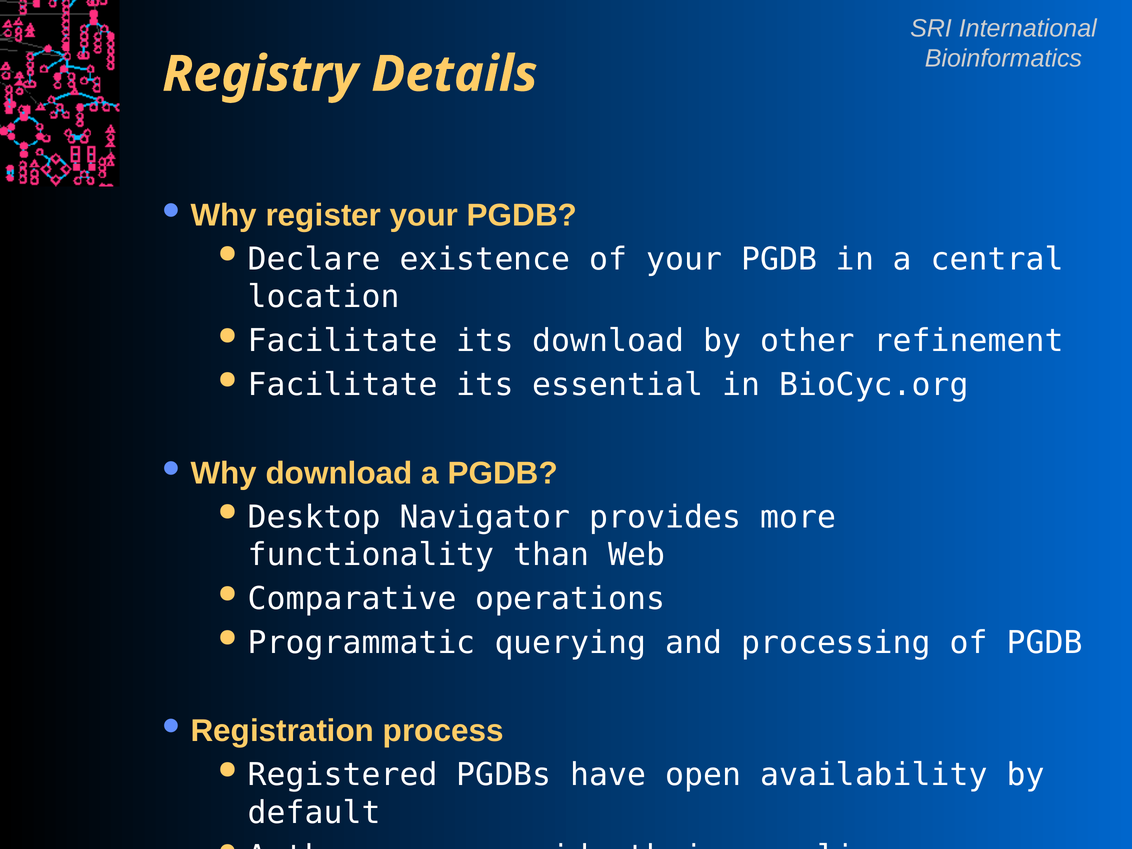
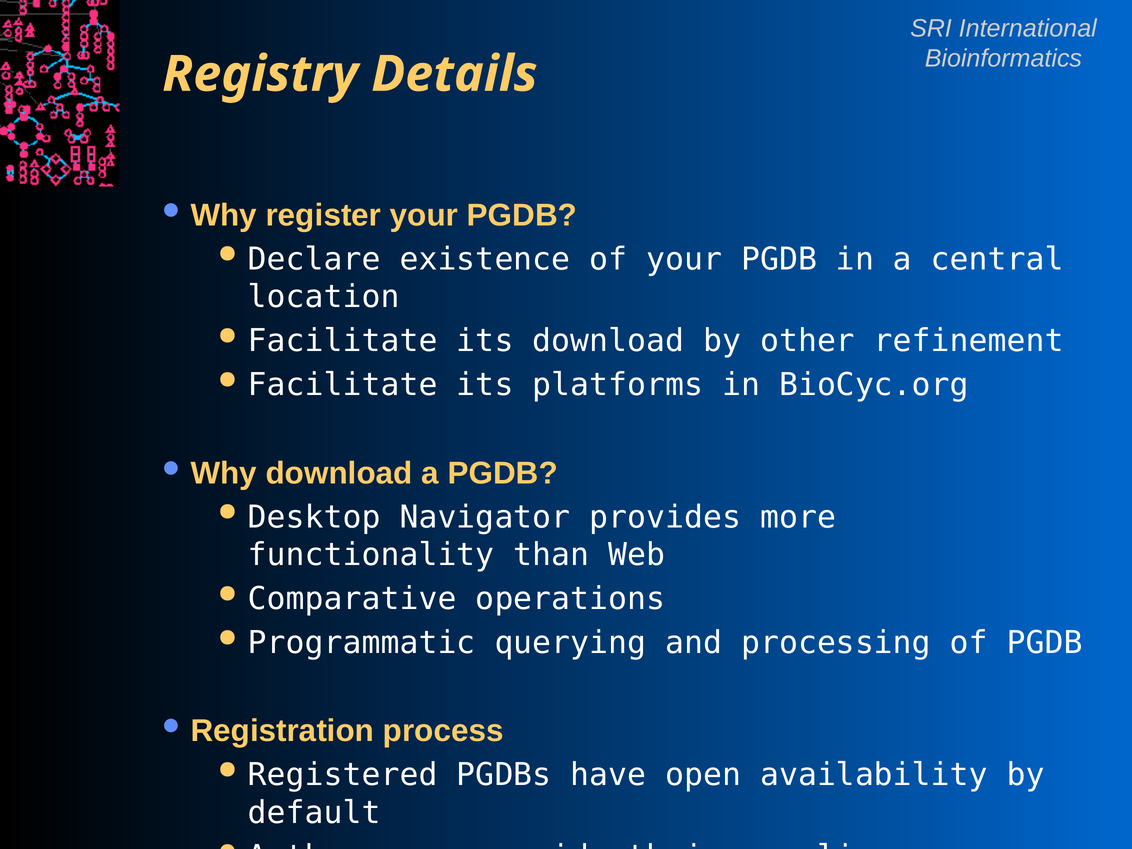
essential: essential -> platforms (618, 385)
